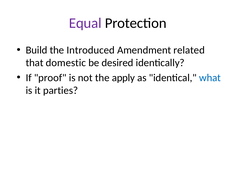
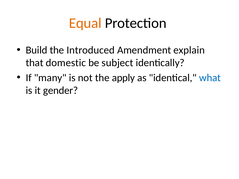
Equal colour: purple -> orange (85, 23)
related: related -> explain (189, 50)
desired: desired -> subject (117, 63)
proof: proof -> many (50, 78)
parties: parties -> gender (61, 91)
